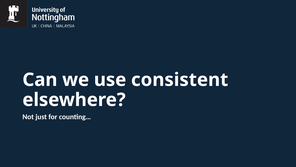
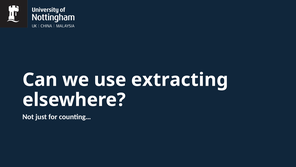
consistent: consistent -> extracting (180, 80)
